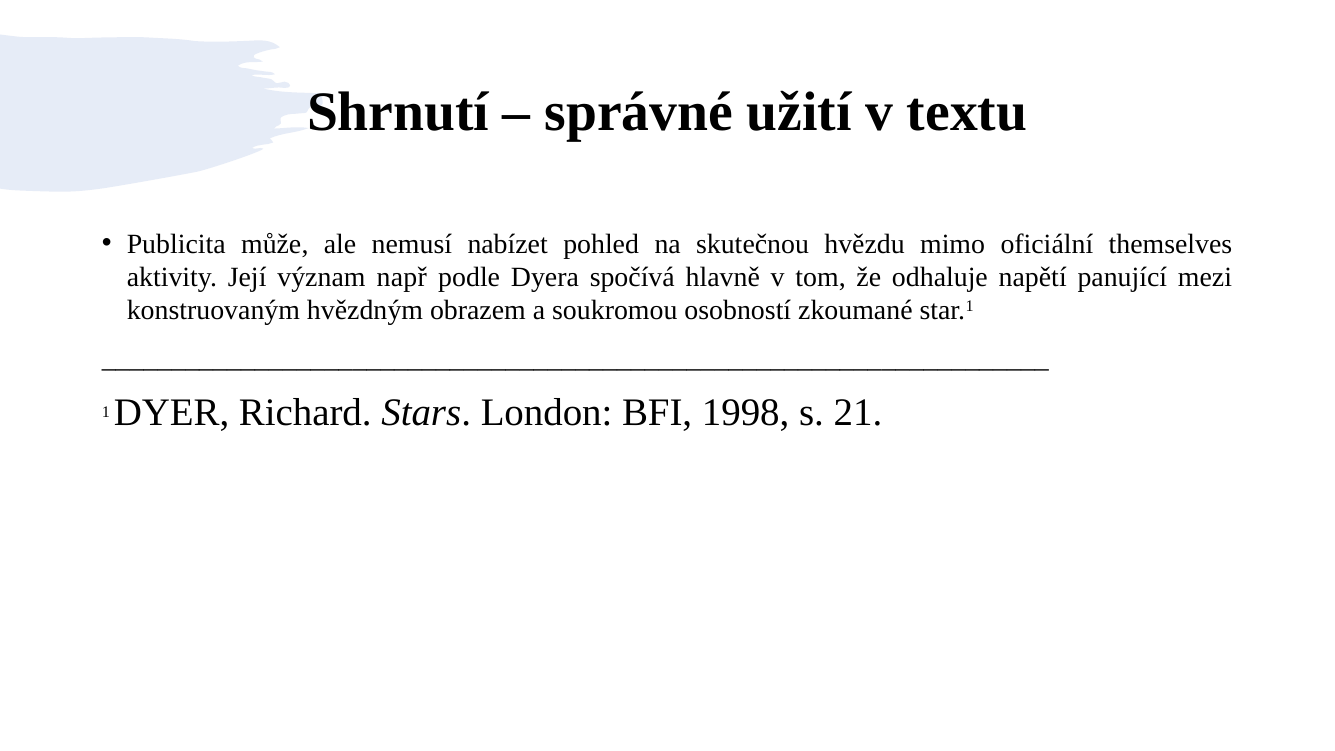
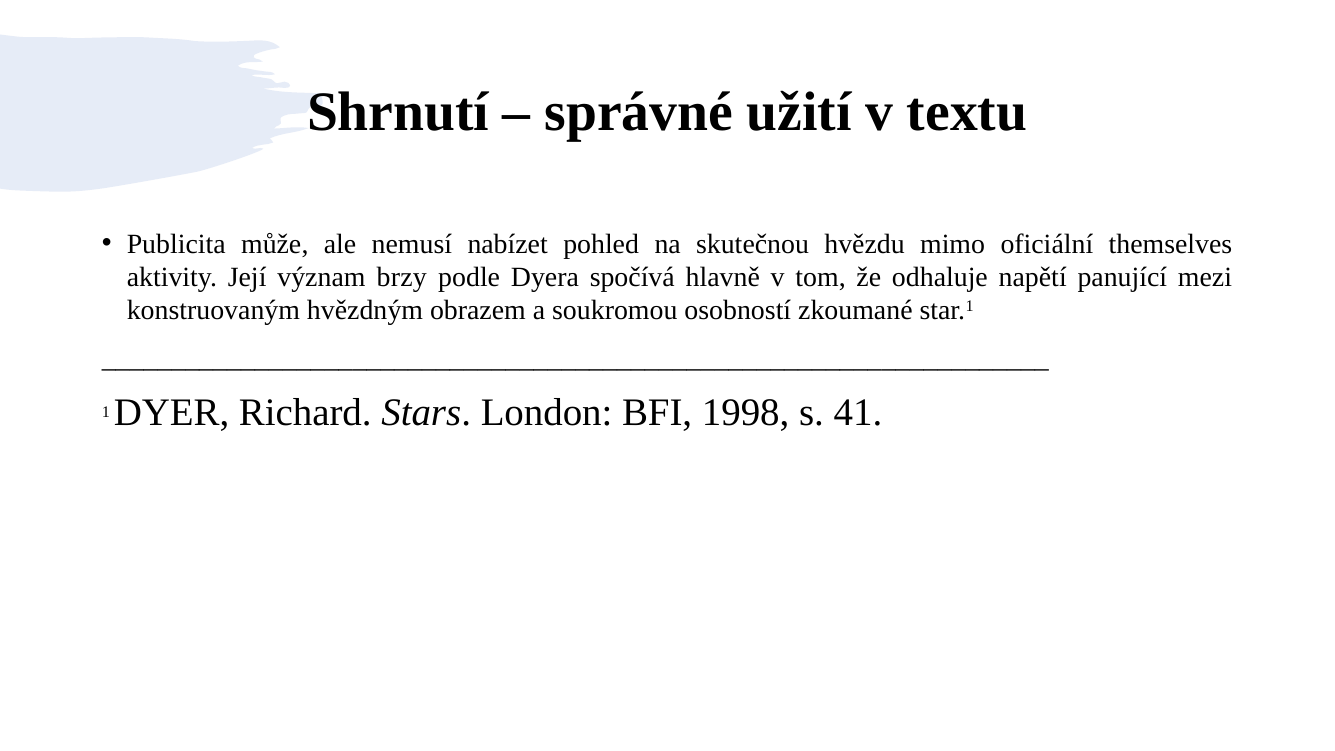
např: např -> brzy (402, 277)
21: 21 -> 41 (858, 413)
